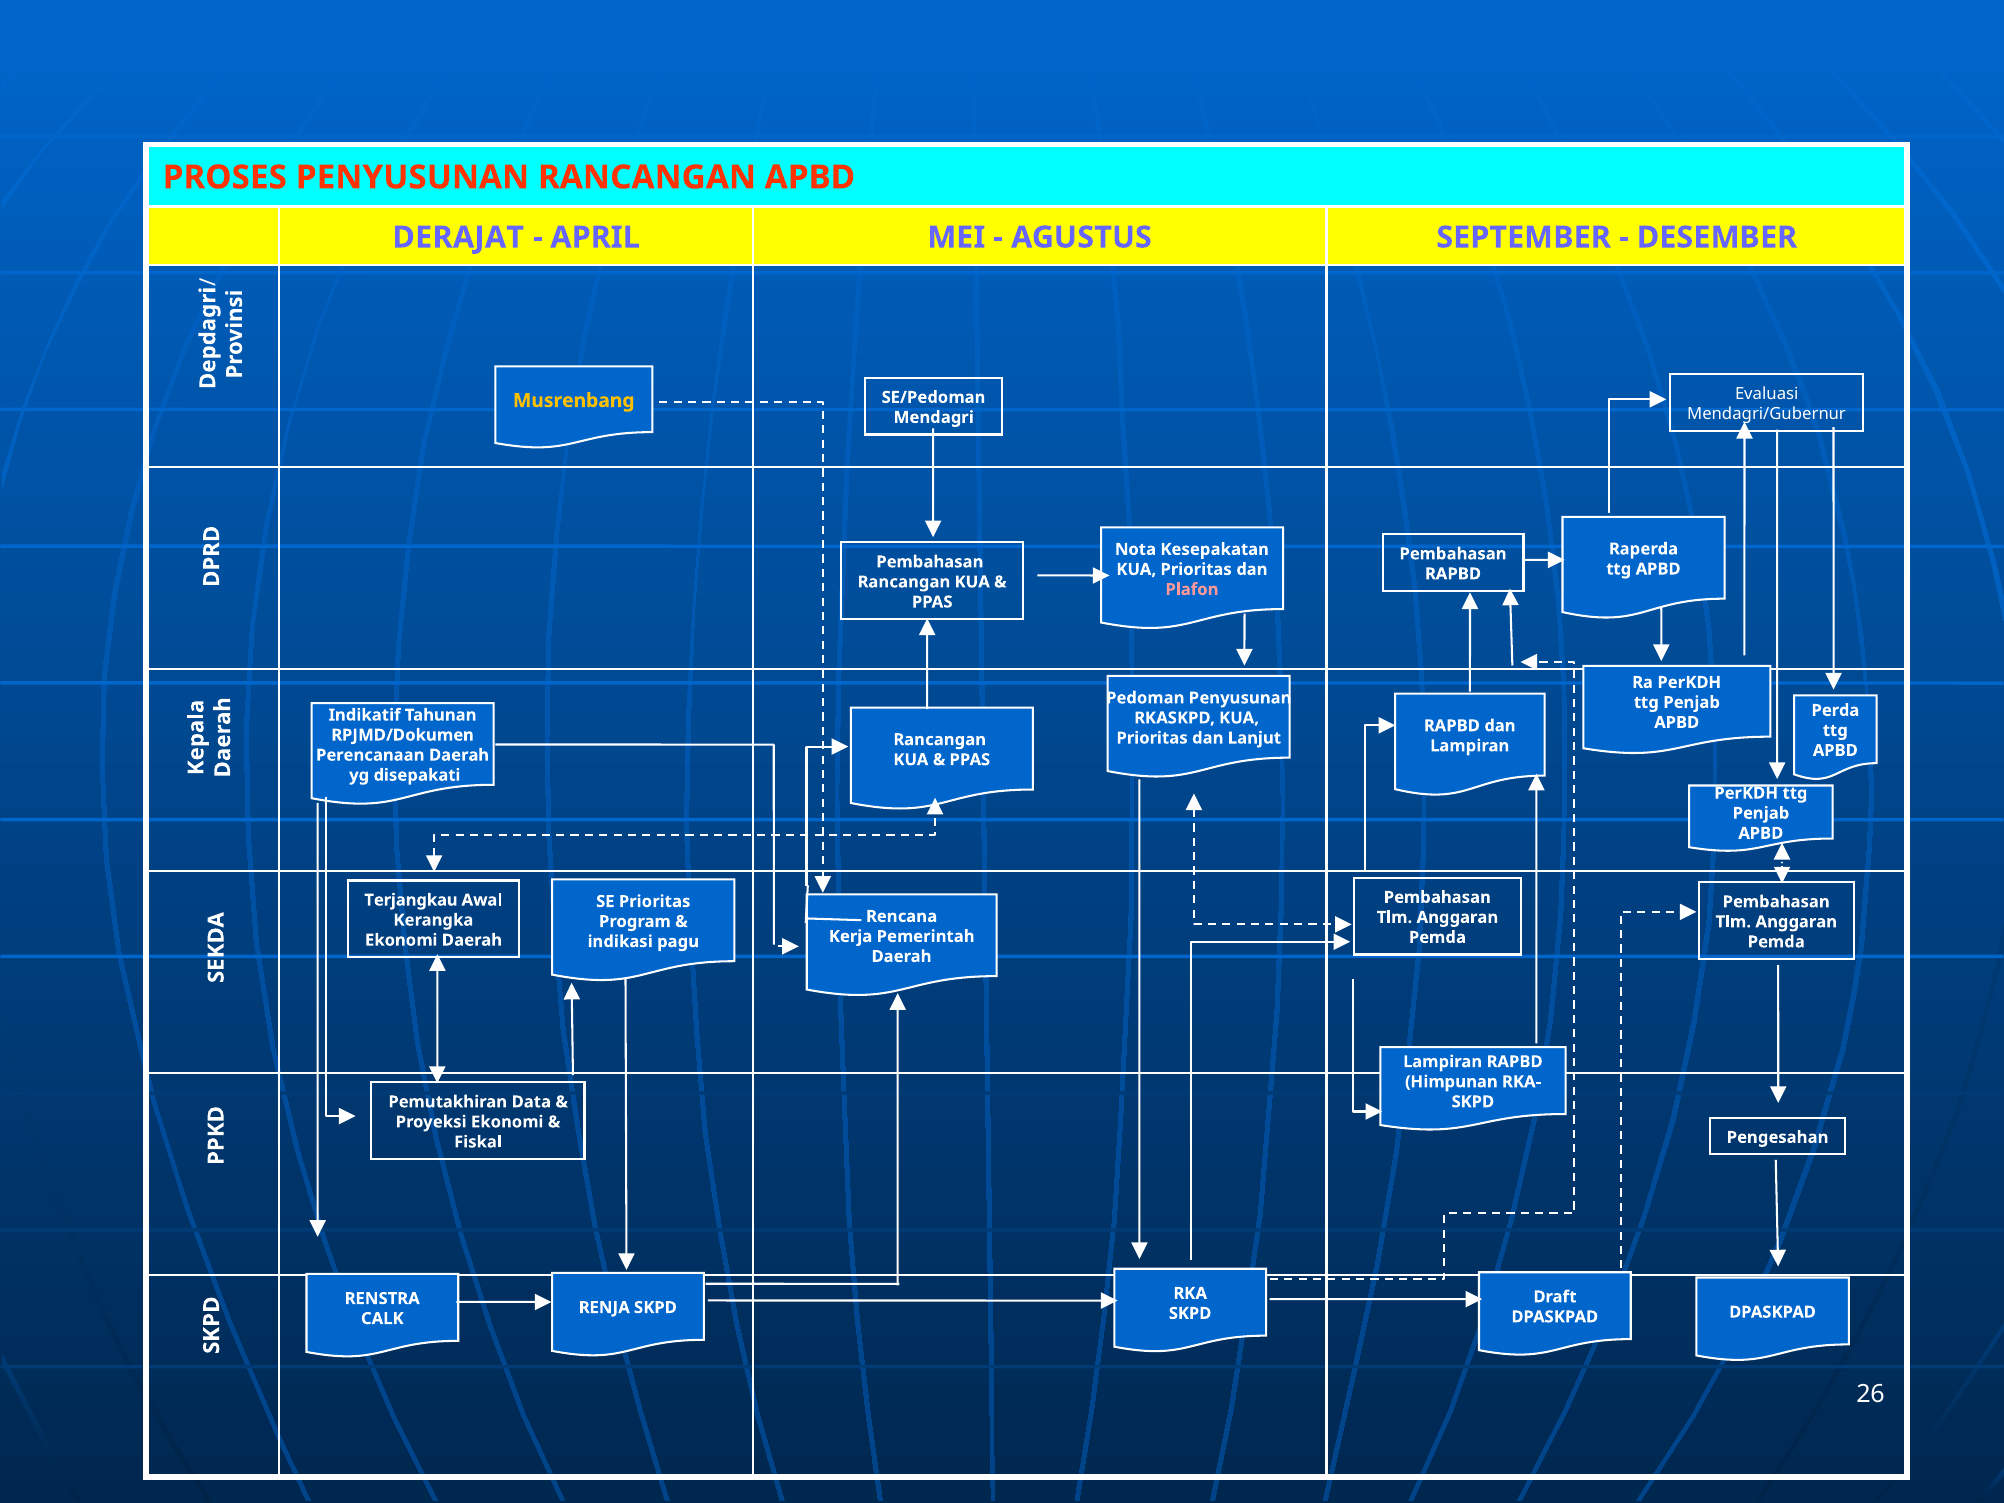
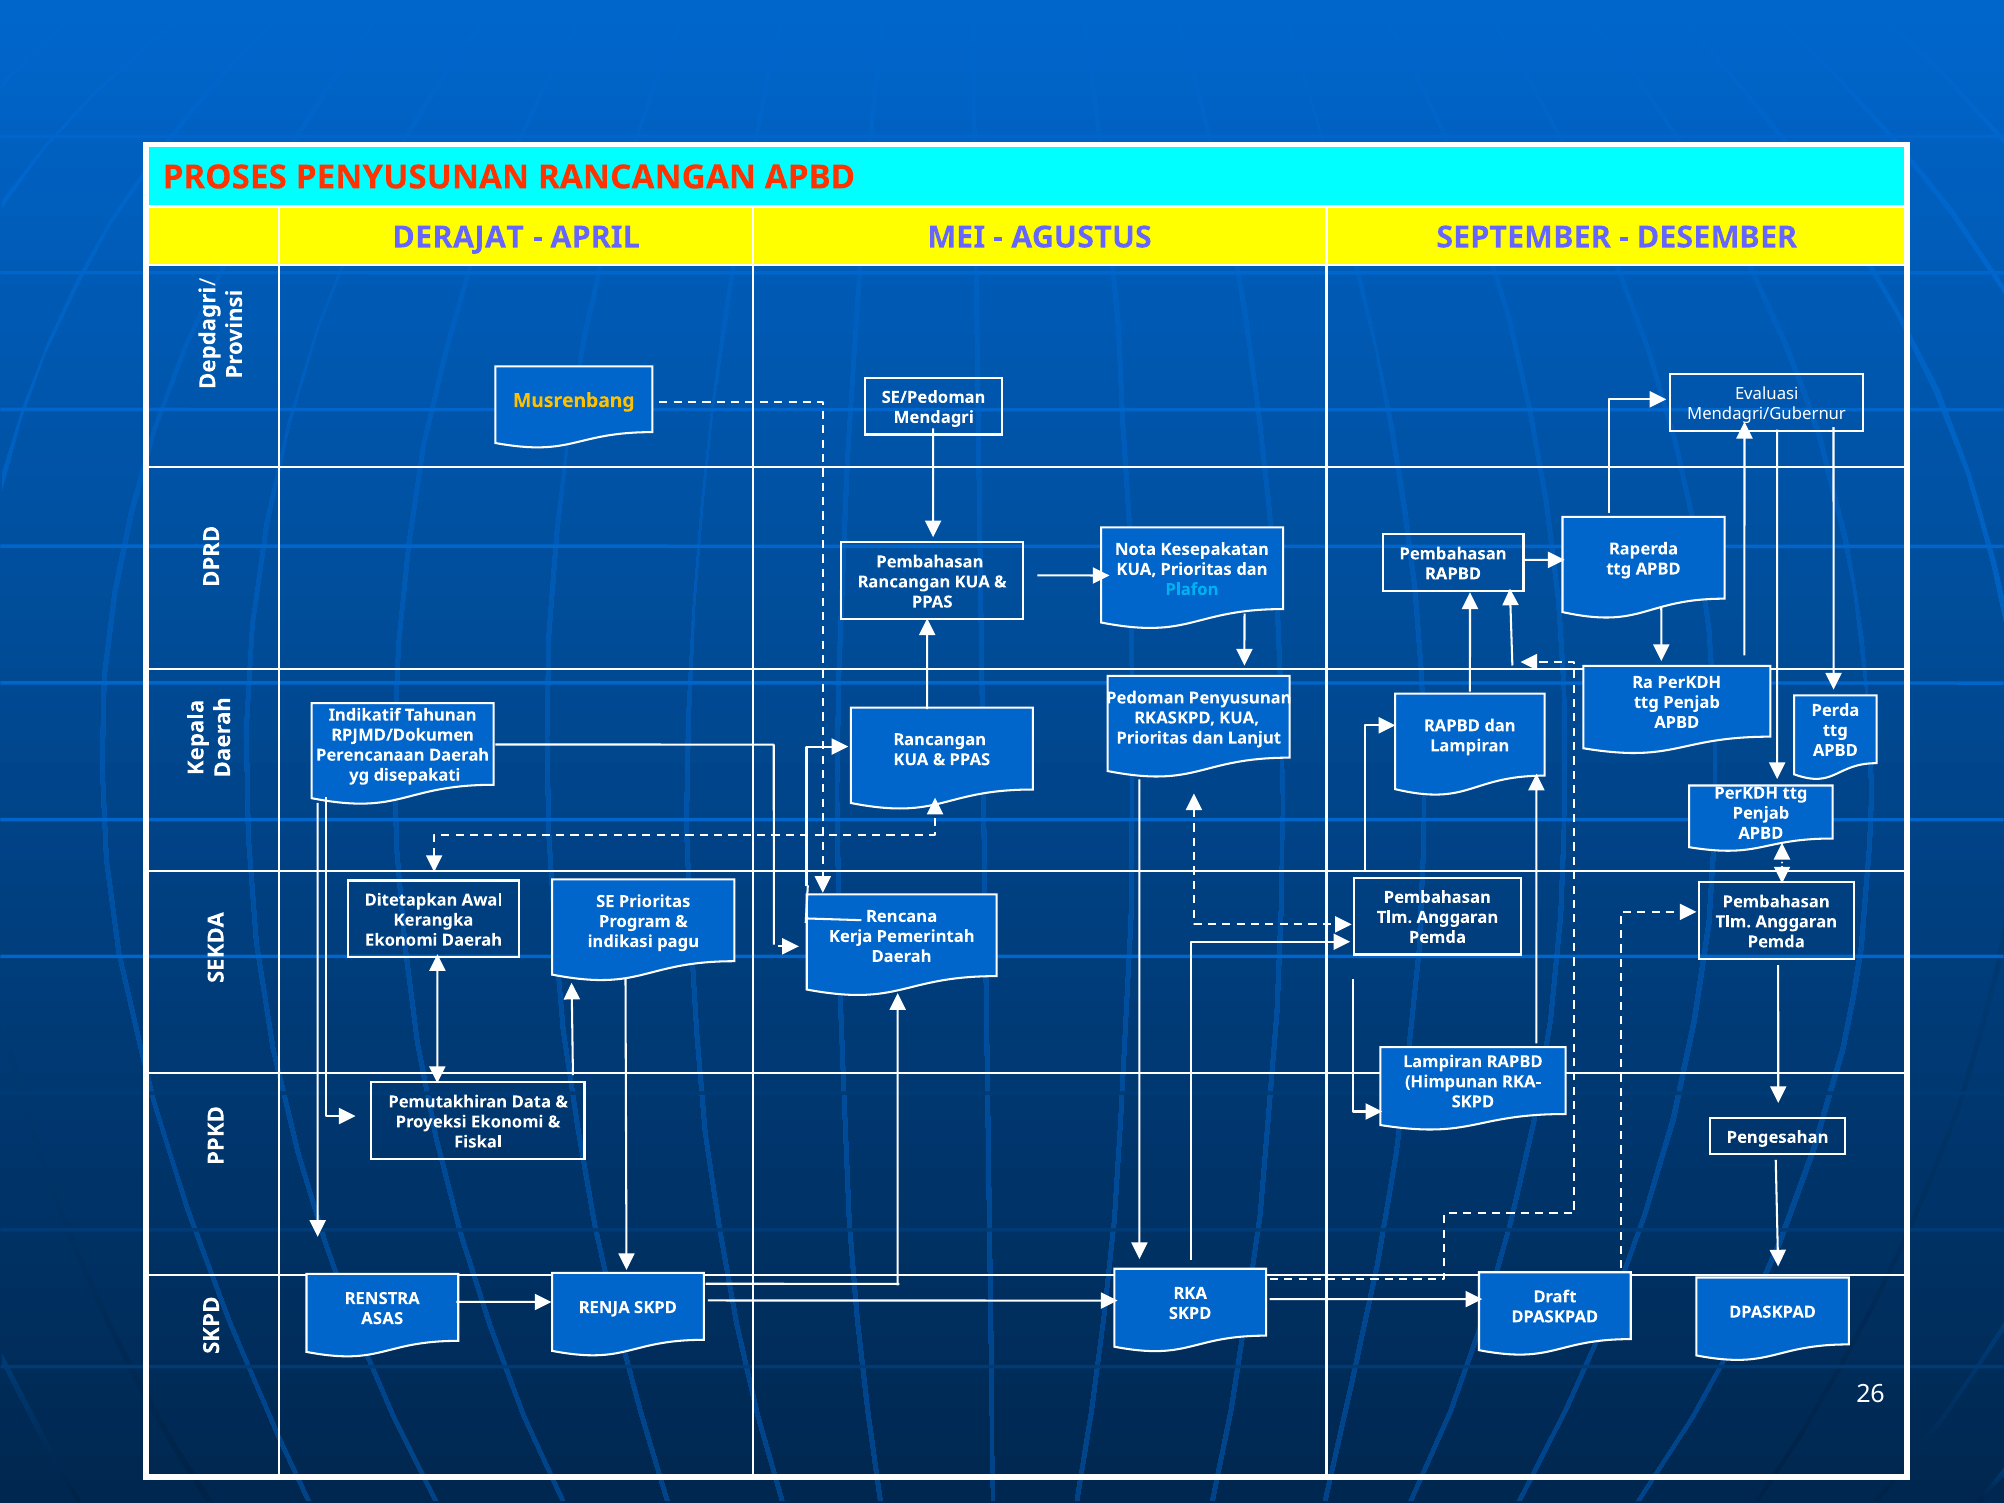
Plafon colour: pink -> light blue (1192, 589)
Terjangkau: Terjangkau -> Ditetapkan (411, 900)
CALK: CALK -> ASAS (382, 1319)
